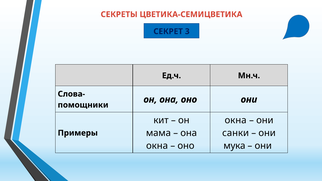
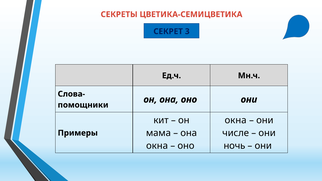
санки: санки -> числе (236, 133)
мука: мука -> ночь (234, 146)
